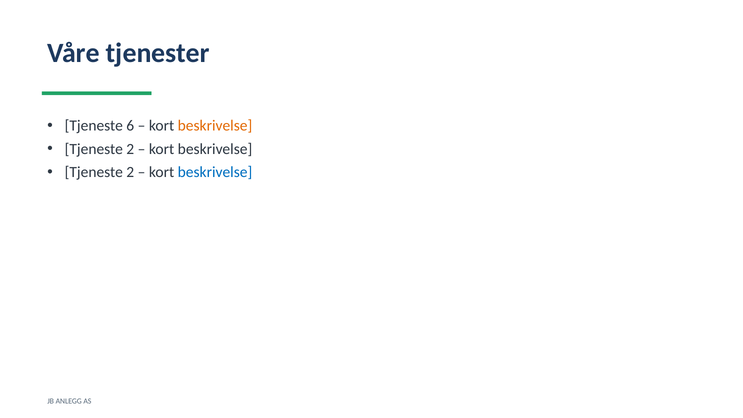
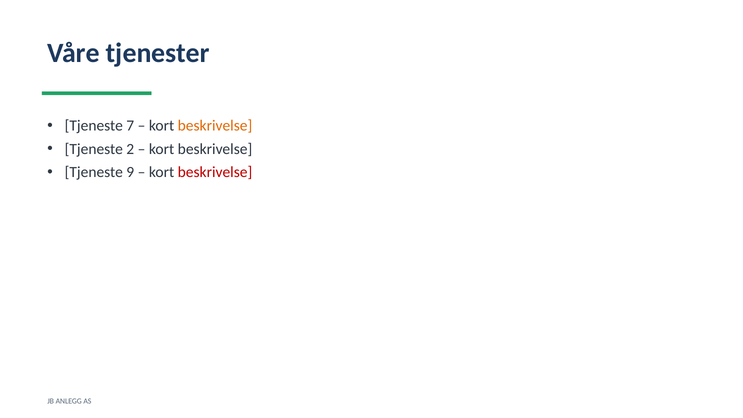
6: 6 -> 7 (130, 126)
2: 2 -> 9 (130, 172)
beskrivelse colour: blue -> red (215, 172)
